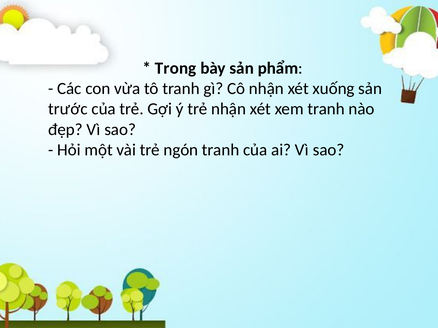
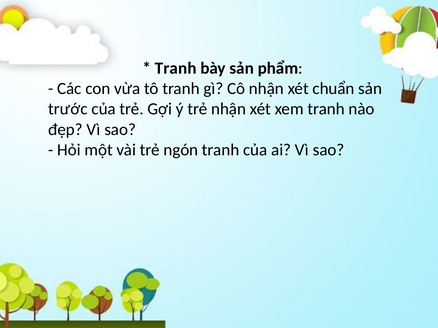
Trong: Trong -> Tranh (176, 68)
xuống: xuống -> chuẩn (334, 89)
